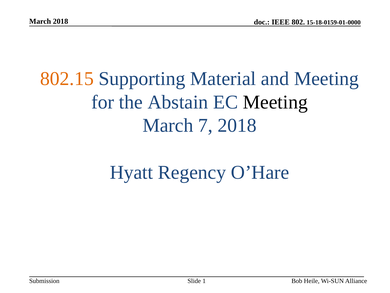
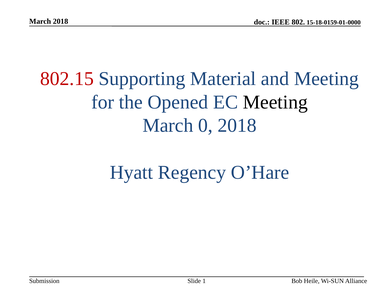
802.15 colour: orange -> red (67, 79)
Abstain: Abstain -> Opened (178, 102)
7: 7 -> 0 (206, 125)
